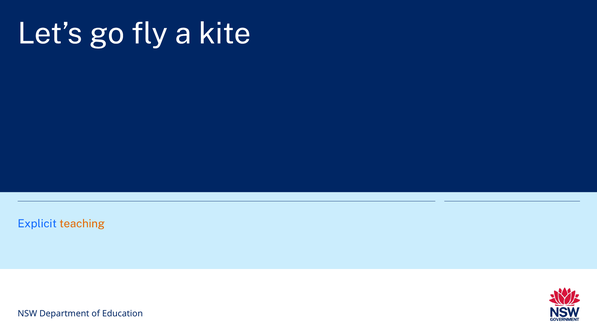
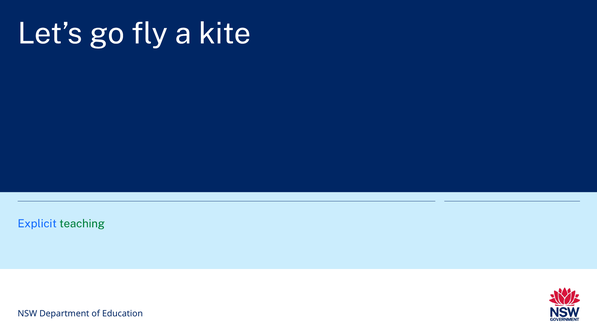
teaching colour: orange -> green (82, 223)
